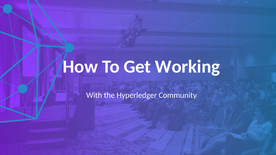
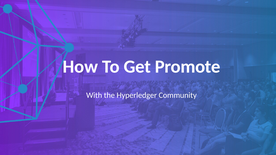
Working: Working -> Promote (188, 67)
